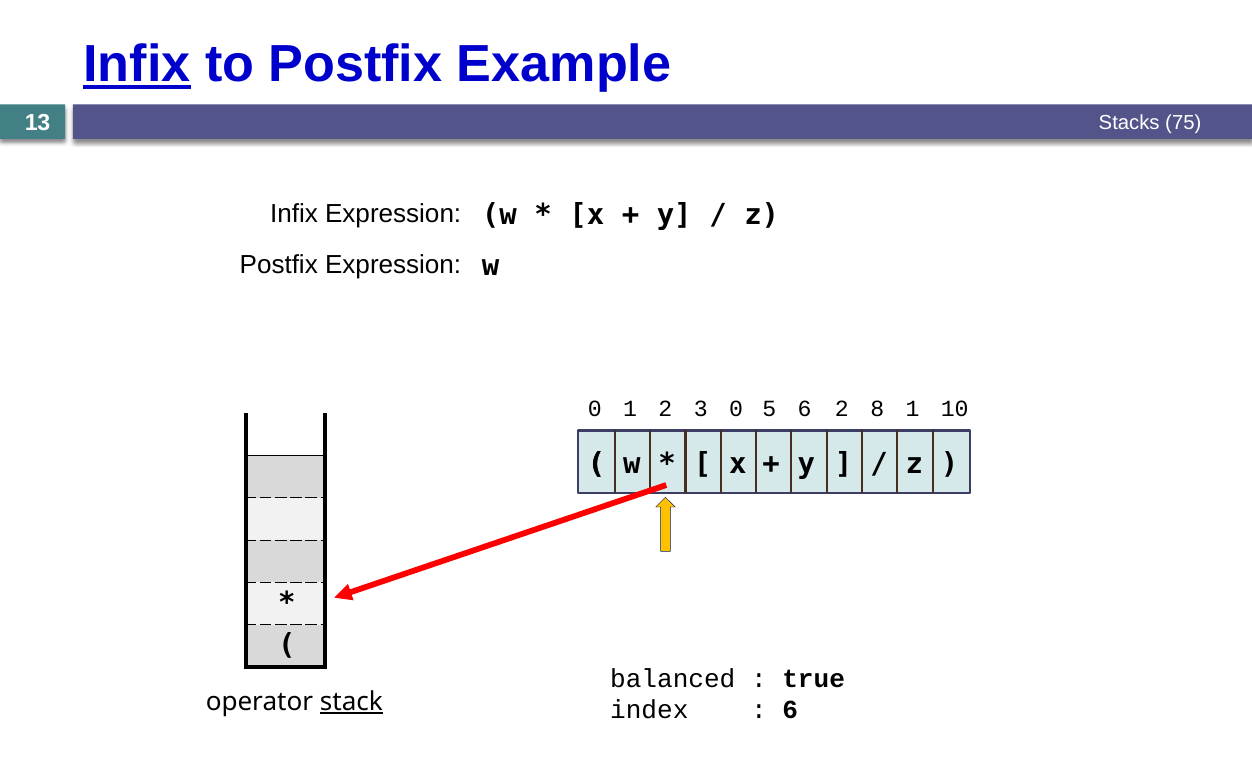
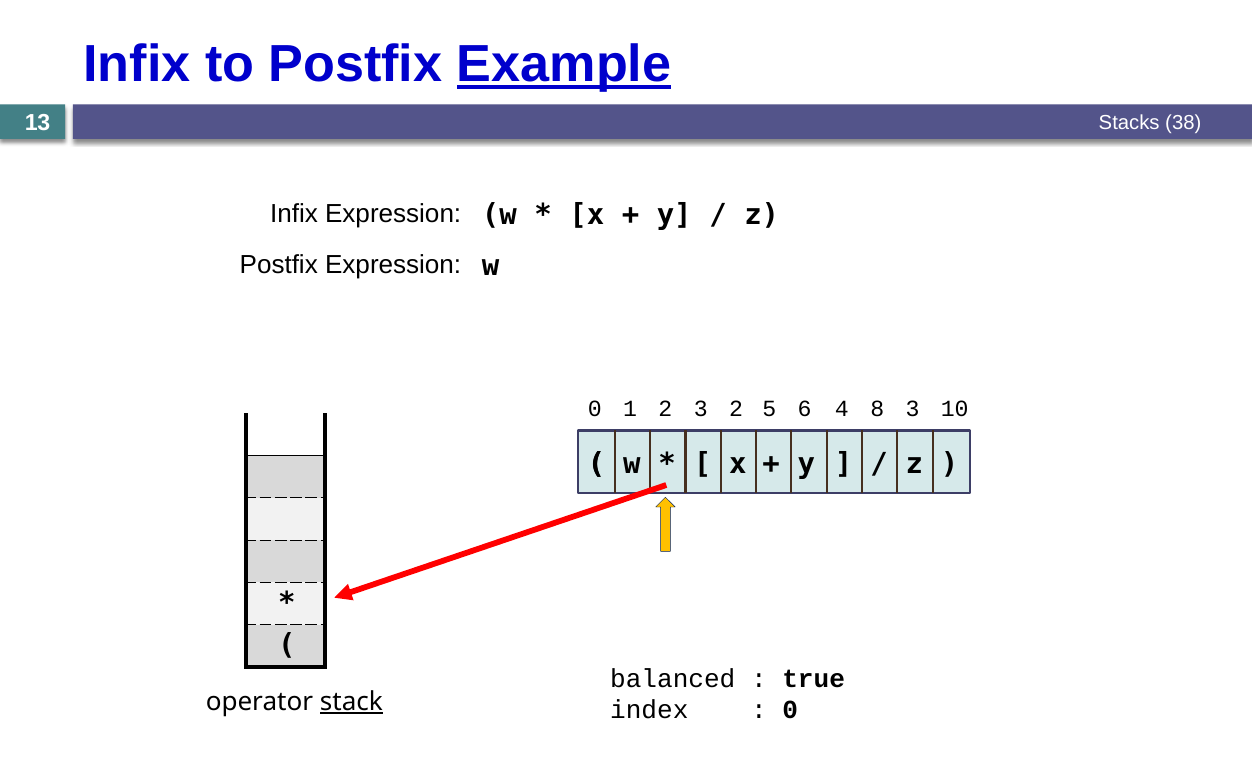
Infix underline: present -> none (137, 65)
Example underline: none -> present (564, 65)
75: 75 -> 38 (1183, 123)
1 0: 0 -> 2 (736, 409)
6 2: 2 -> 4 (842, 409)
8 1: 1 -> 3 (913, 409)
6: 6 -> 0 (790, 710)
